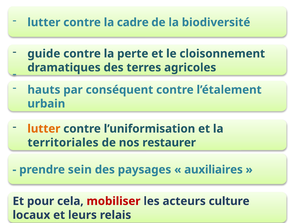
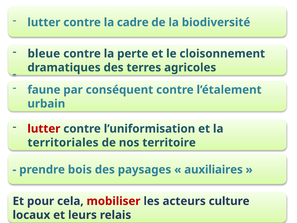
guide: guide -> bleue (44, 54)
hauts: hauts -> faune (44, 90)
lutter colour: orange -> red (44, 129)
restaurer: restaurer -> territoire (169, 142)
sein: sein -> bois (80, 169)
